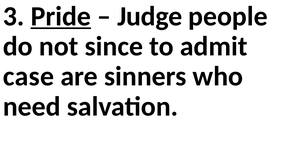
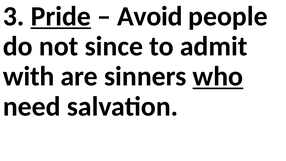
Judge: Judge -> Avoid (150, 16)
case: case -> with (29, 76)
who underline: none -> present (218, 76)
